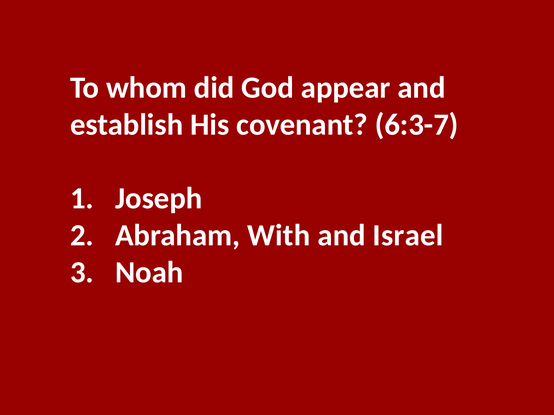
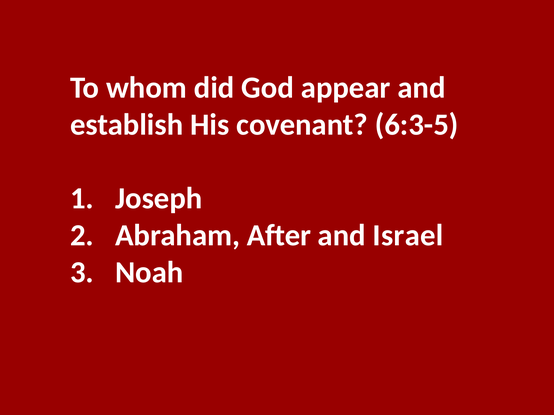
6:3-7: 6:3-7 -> 6:3-5 (417, 125)
With: With -> After (279, 236)
